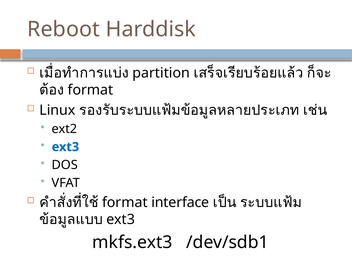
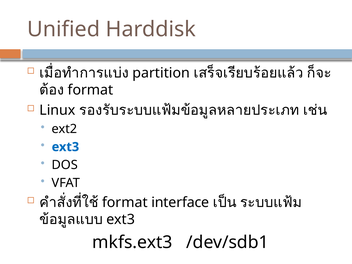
Reboot: Reboot -> Unified (64, 29)
